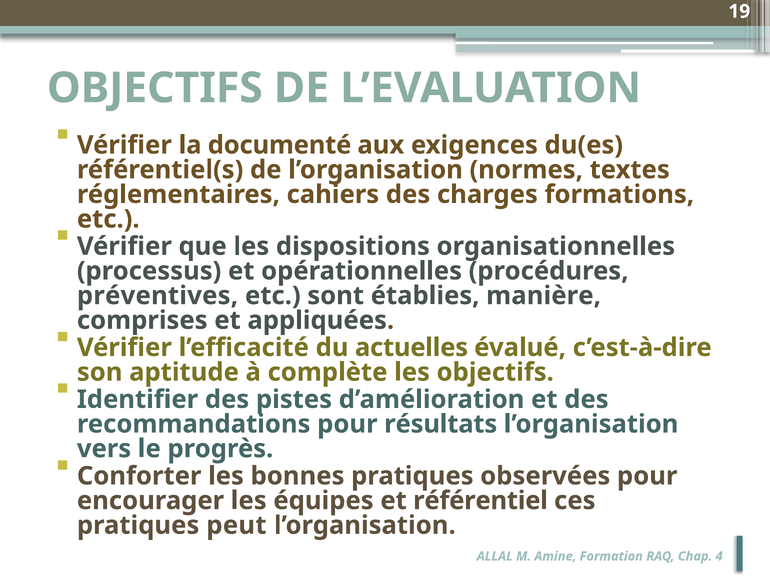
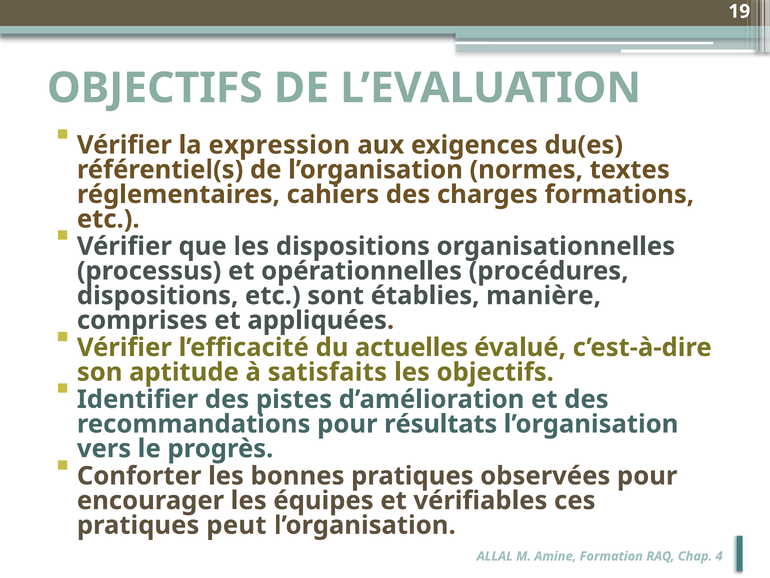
documenté: documenté -> expression (279, 145)
préventives: préventives -> dispositions (158, 295)
complète: complète -> satisfaits (327, 372)
référentiel: référentiel -> vérifiables (480, 500)
